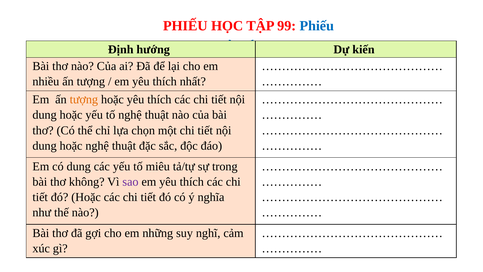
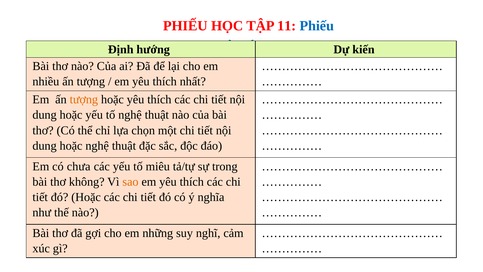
99: 99 -> 11 (287, 26)
có dung: dung -> chưa (79, 166)
sao colour: purple -> orange (130, 182)
